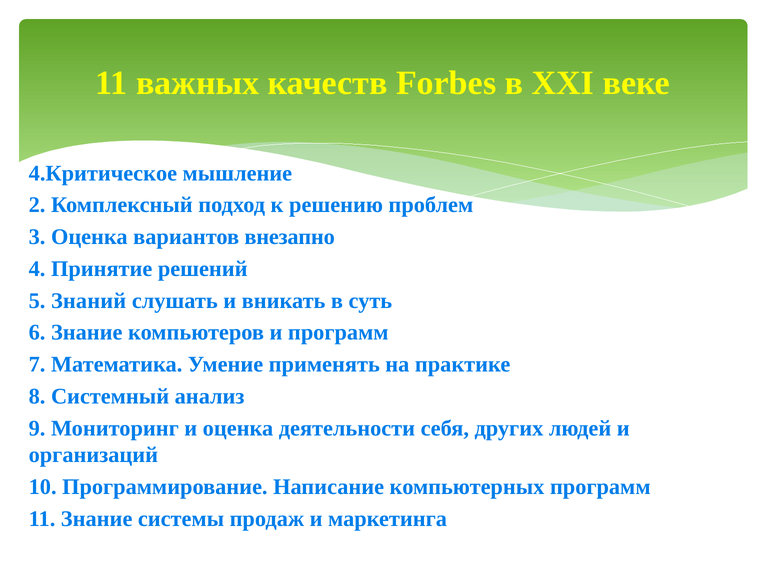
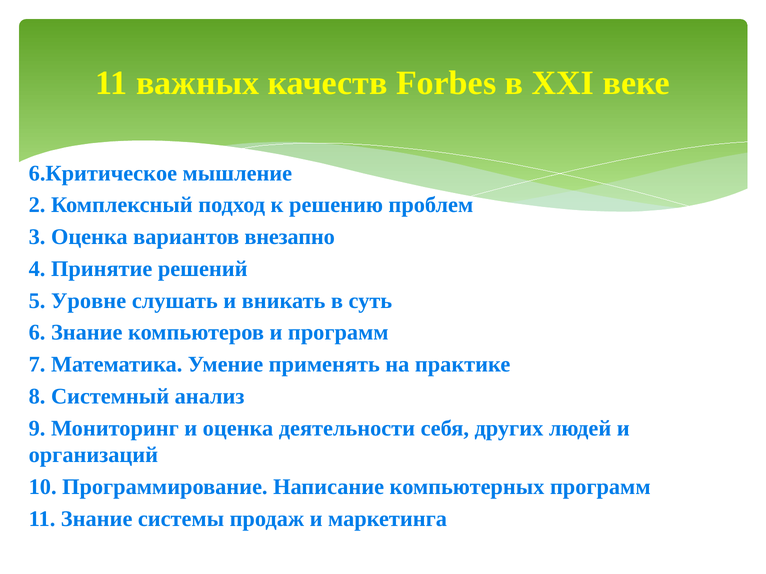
4.Критическое: 4.Критическое -> 6.Критическое (103, 173)
Знаний: Знаний -> Уровне (89, 301)
